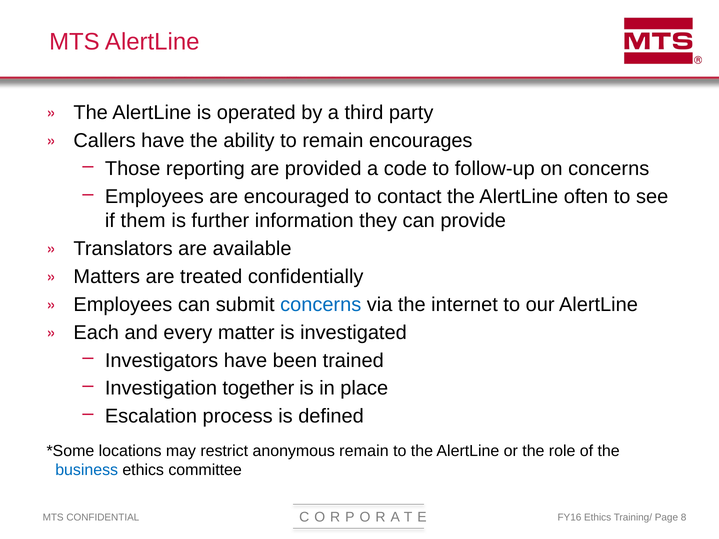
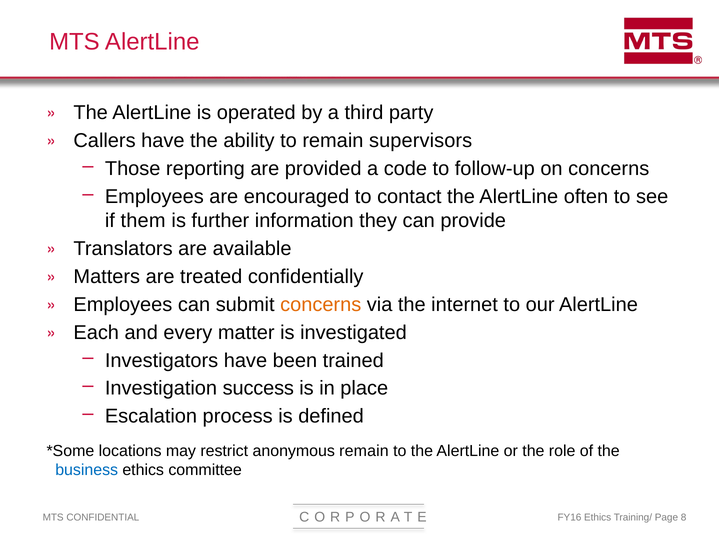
encourages: encourages -> supervisors (421, 141)
concerns colour: blue -> orange (321, 305)
together: together -> success (258, 389)
